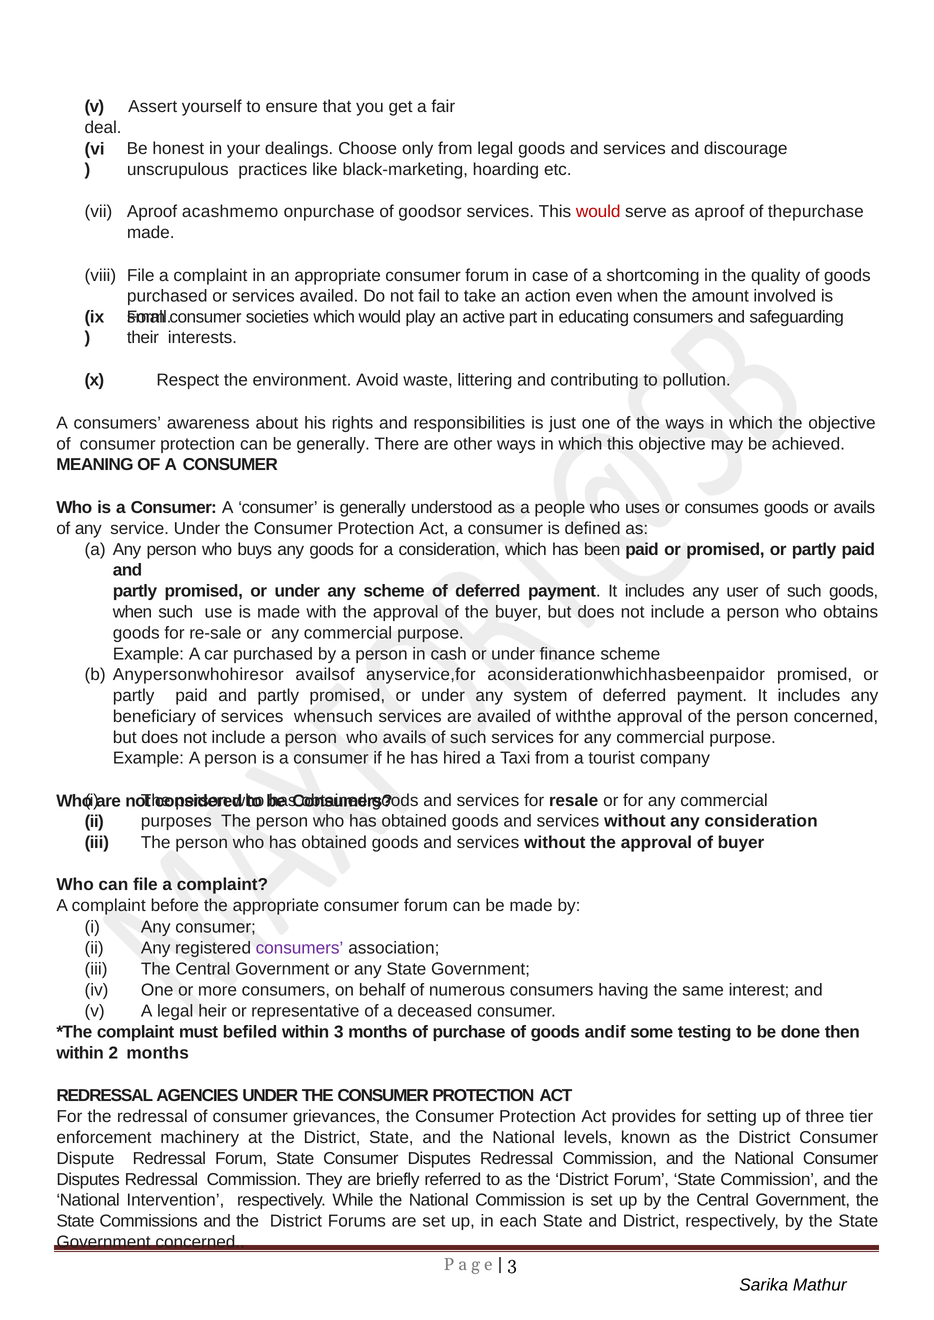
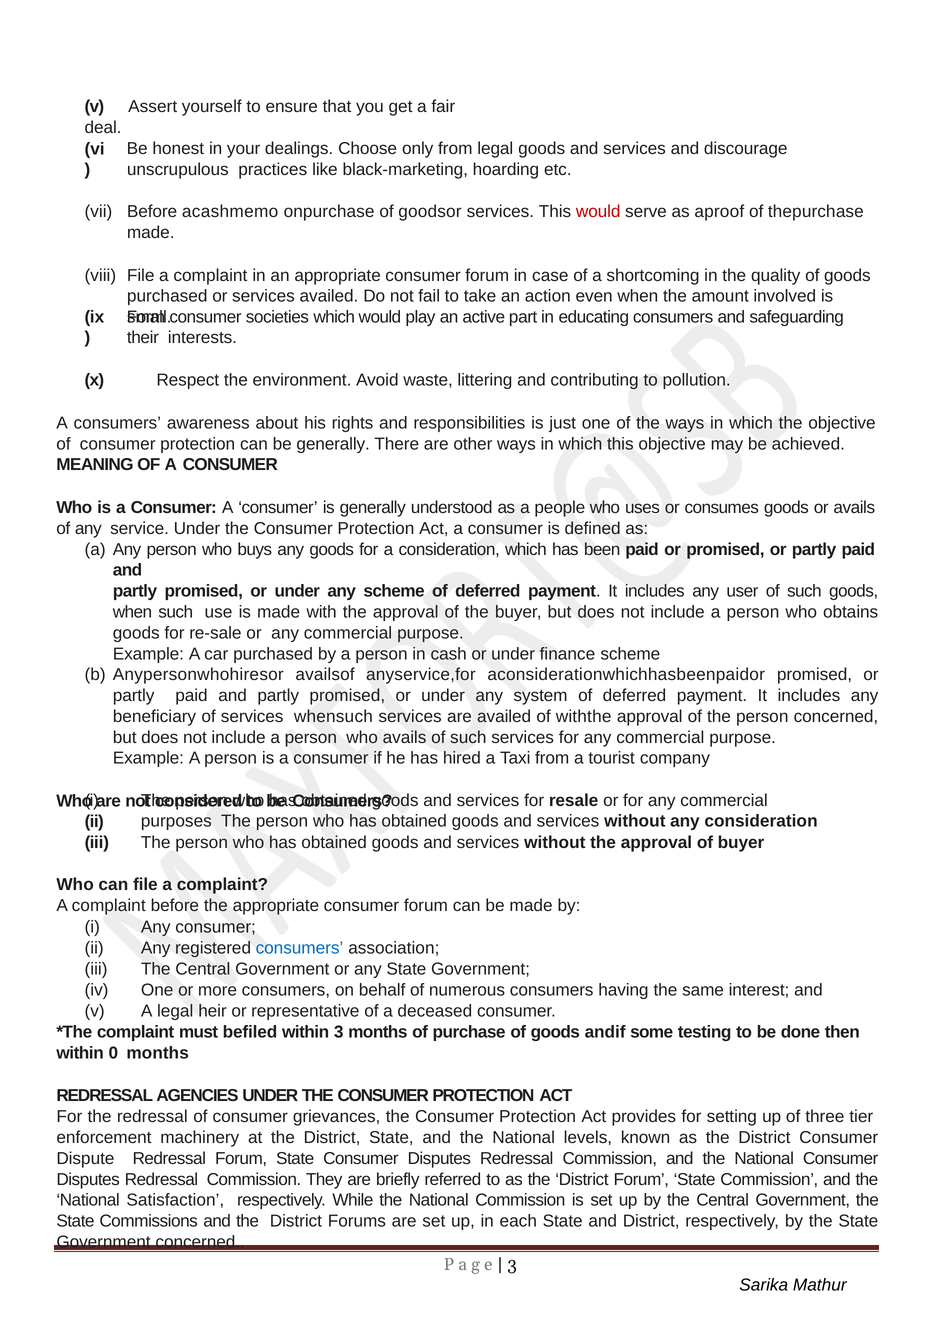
Aproof: Aproof -> Before (152, 212)
consumers colour: purple -> blue (299, 948)
2: 2 -> 0 (113, 1053)
Intervention: Intervention -> Satisfaction (175, 1201)
